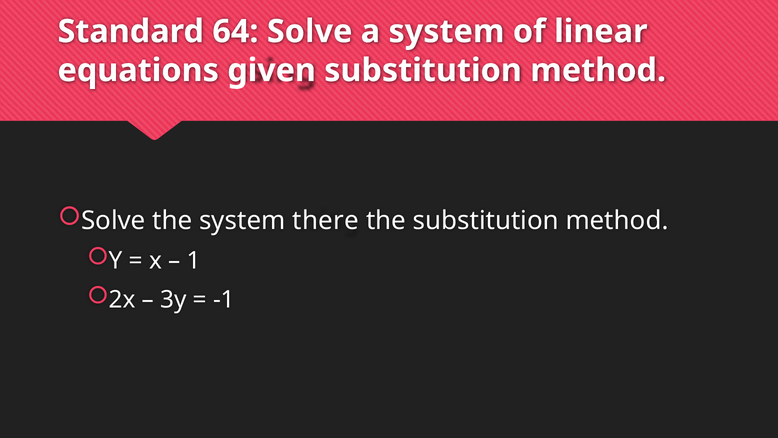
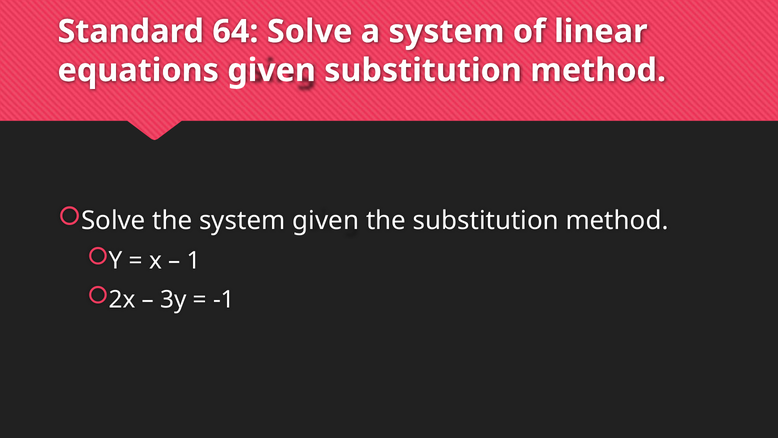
system there: there -> given (326, 221)
